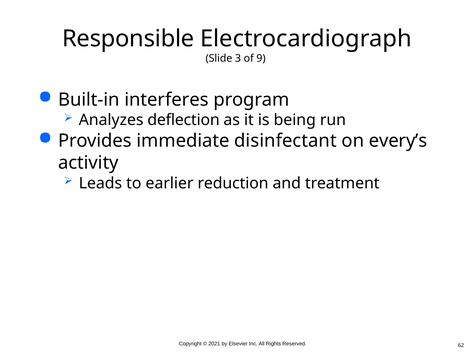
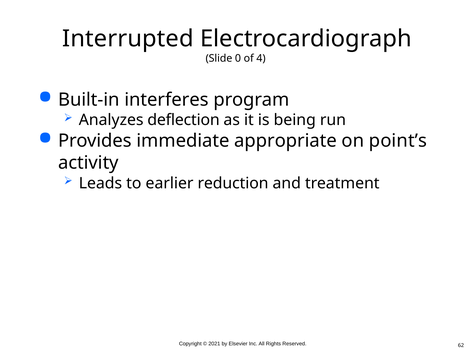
Responsible: Responsible -> Interrupted (128, 39)
3: 3 -> 0 (238, 58)
9: 9 -> 4 (261, 58)
disinfectant: disinfectant -> appropriate (286, 141)
every’s: every’s -> point’s (398, 141)
